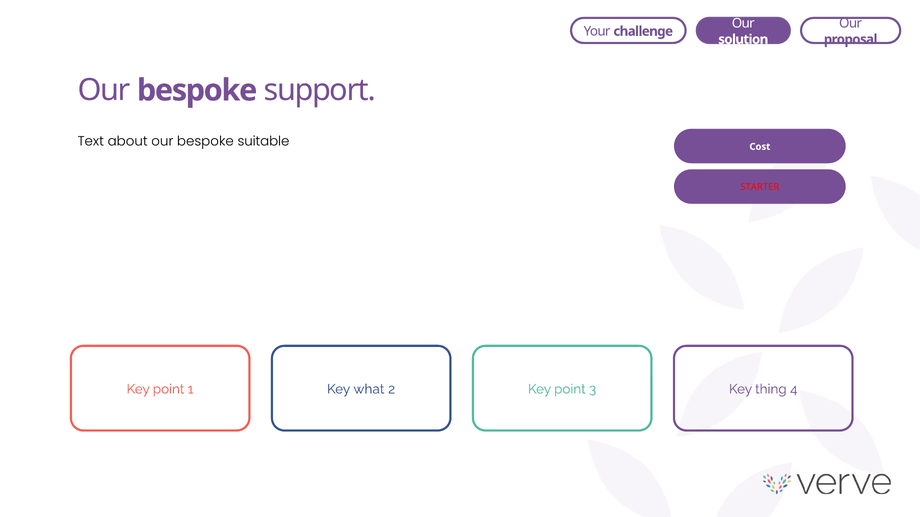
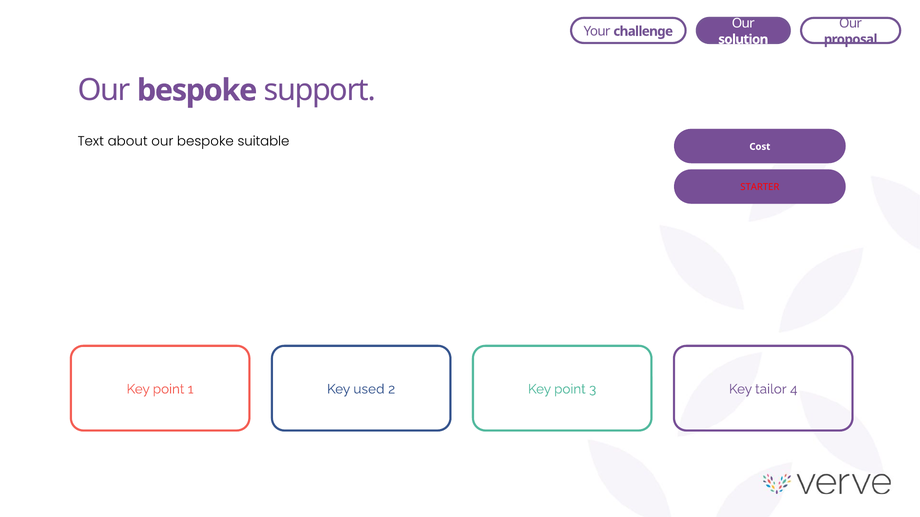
what: what -> used (369, 389)
thing: thing -> tailor (771, 389)
